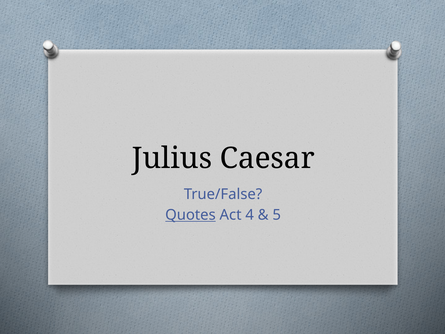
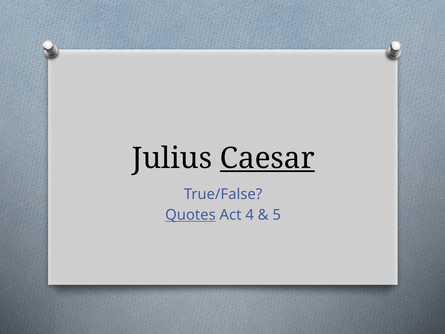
Caesar underline: none -> present (267, 158)
